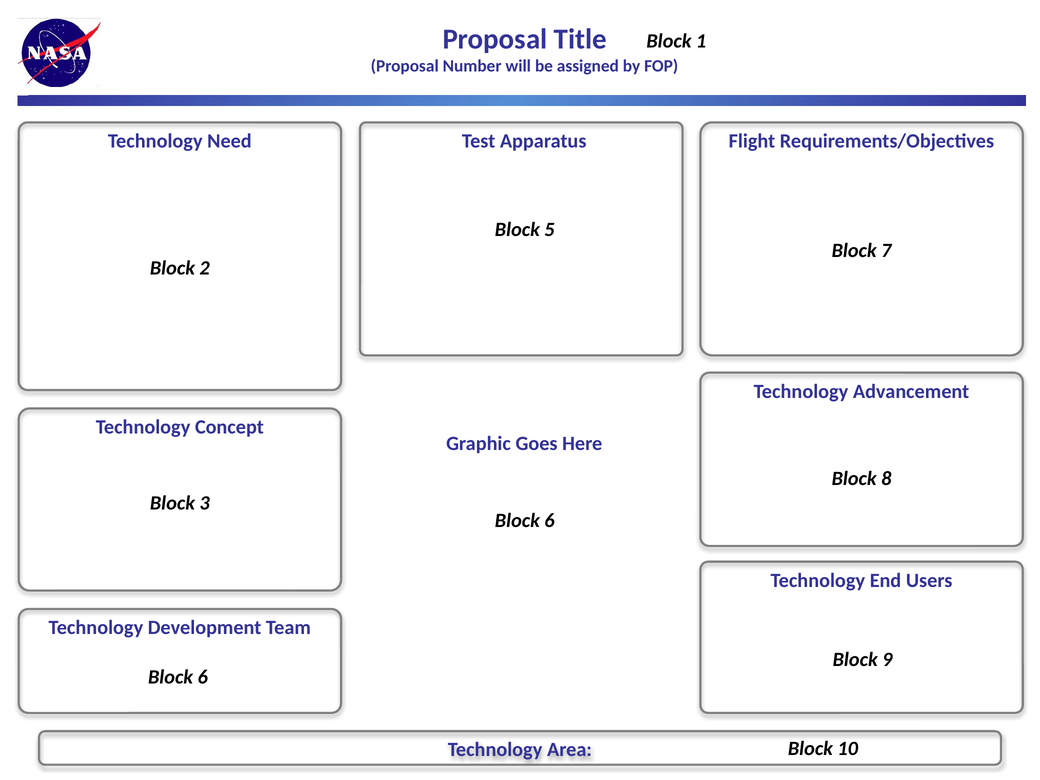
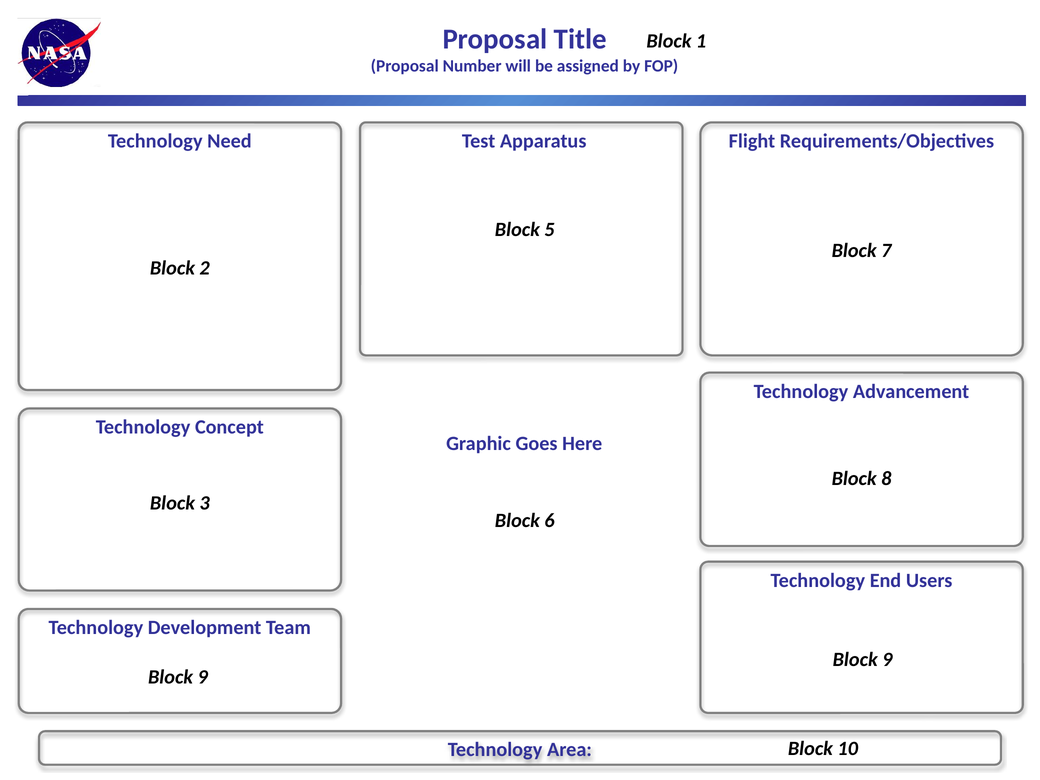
6: 6 -> 9 (203, 677)
